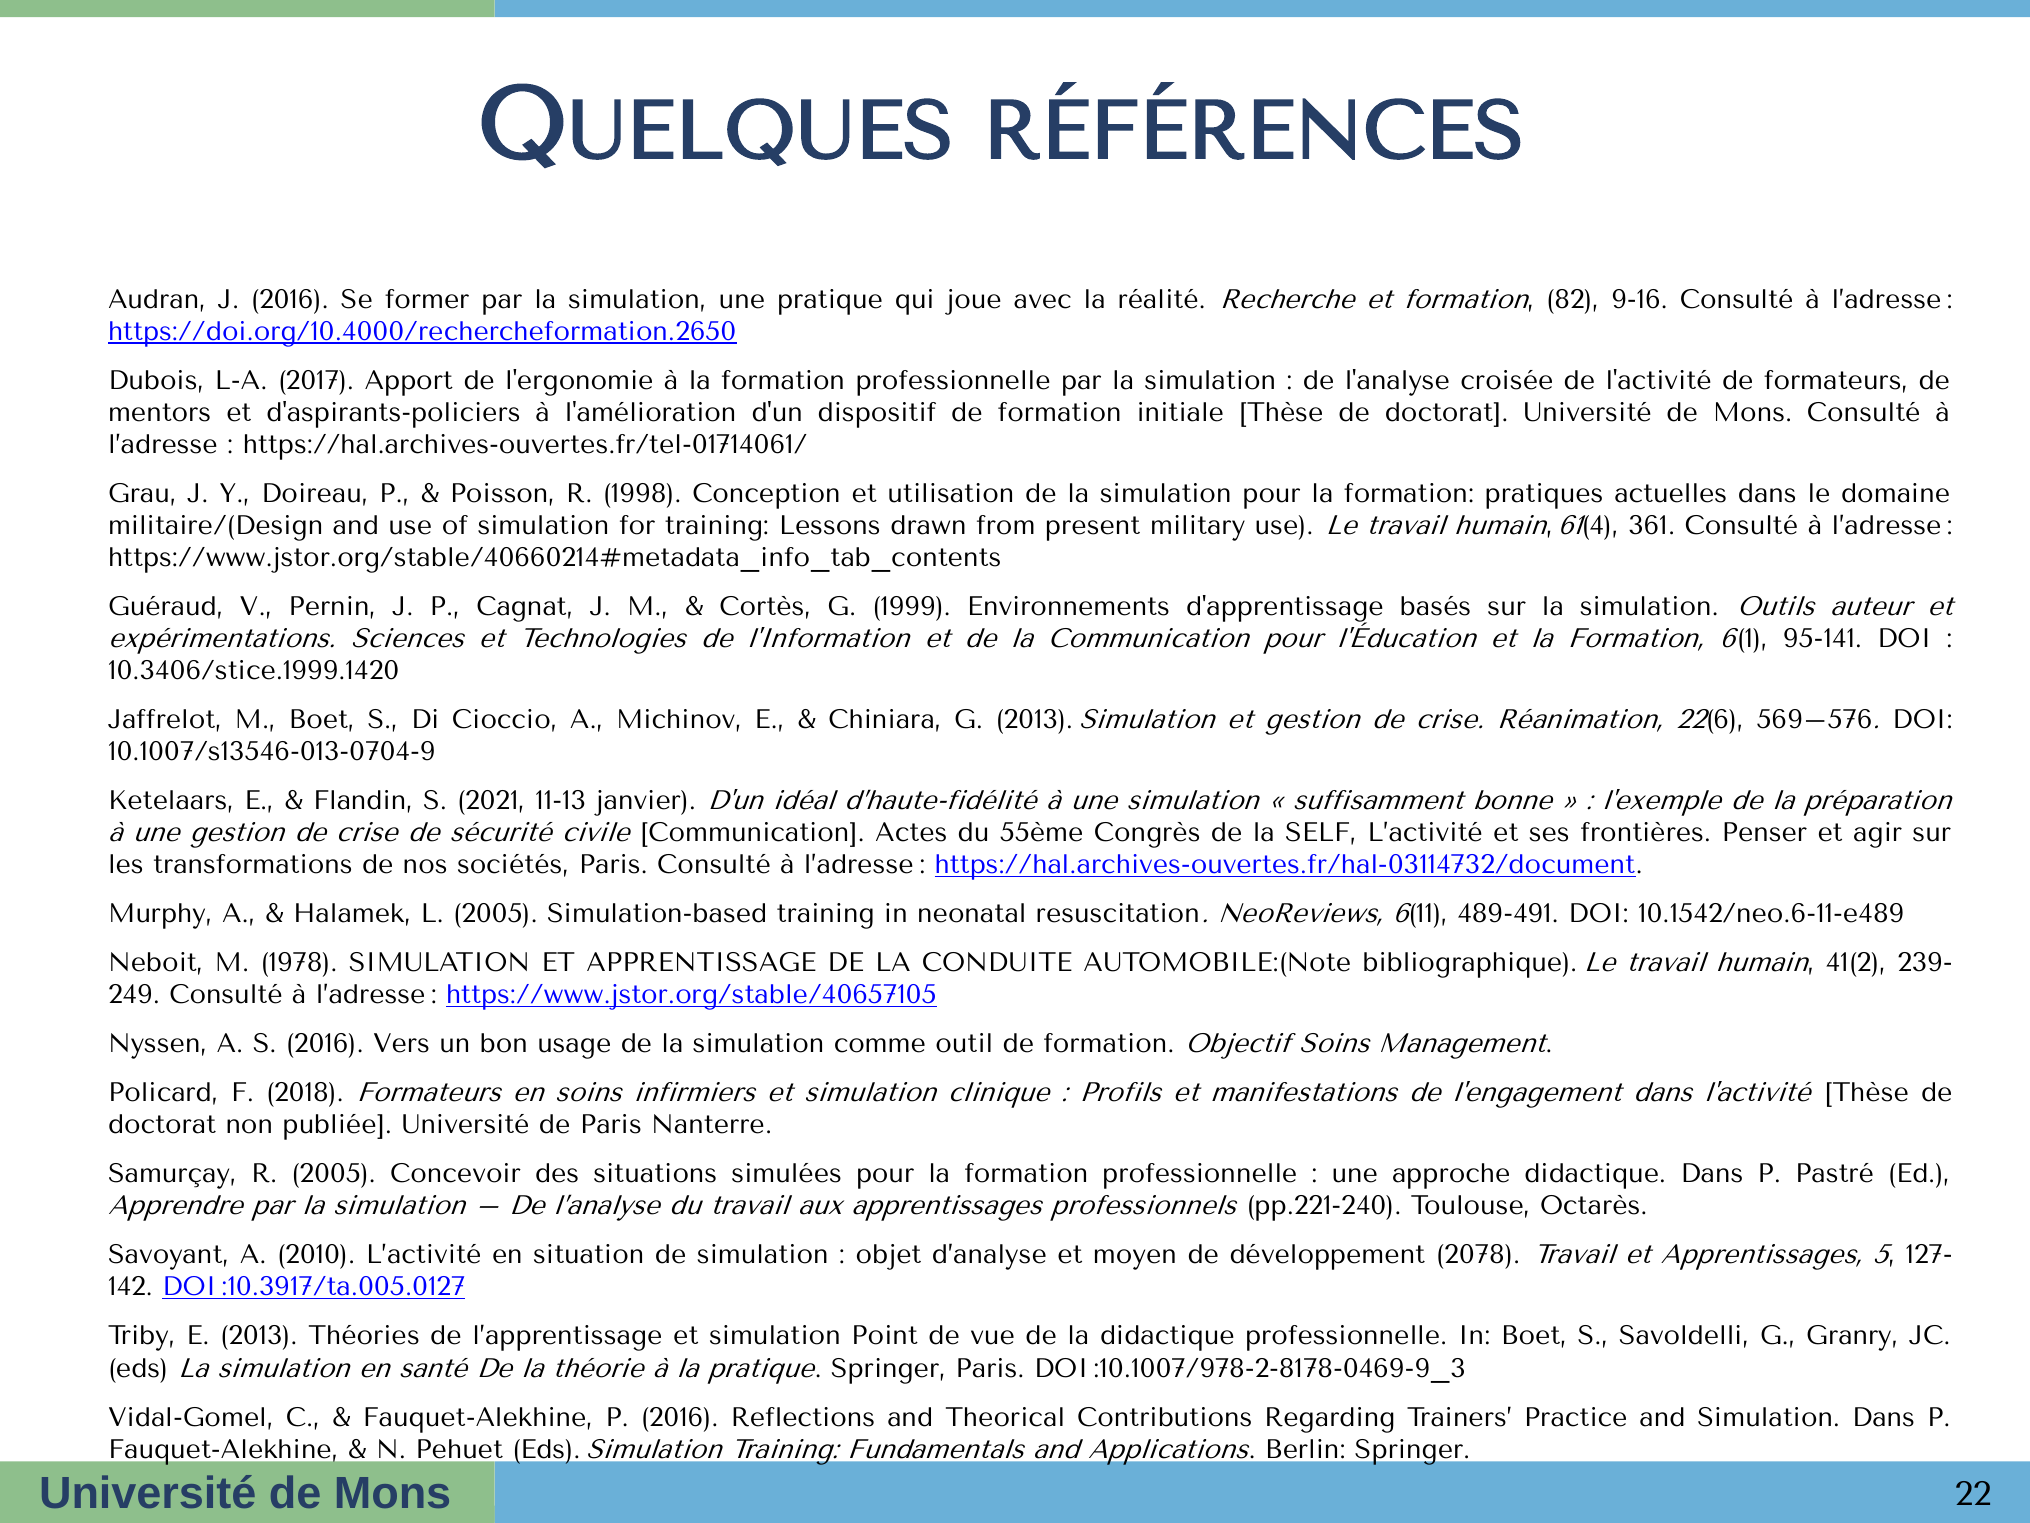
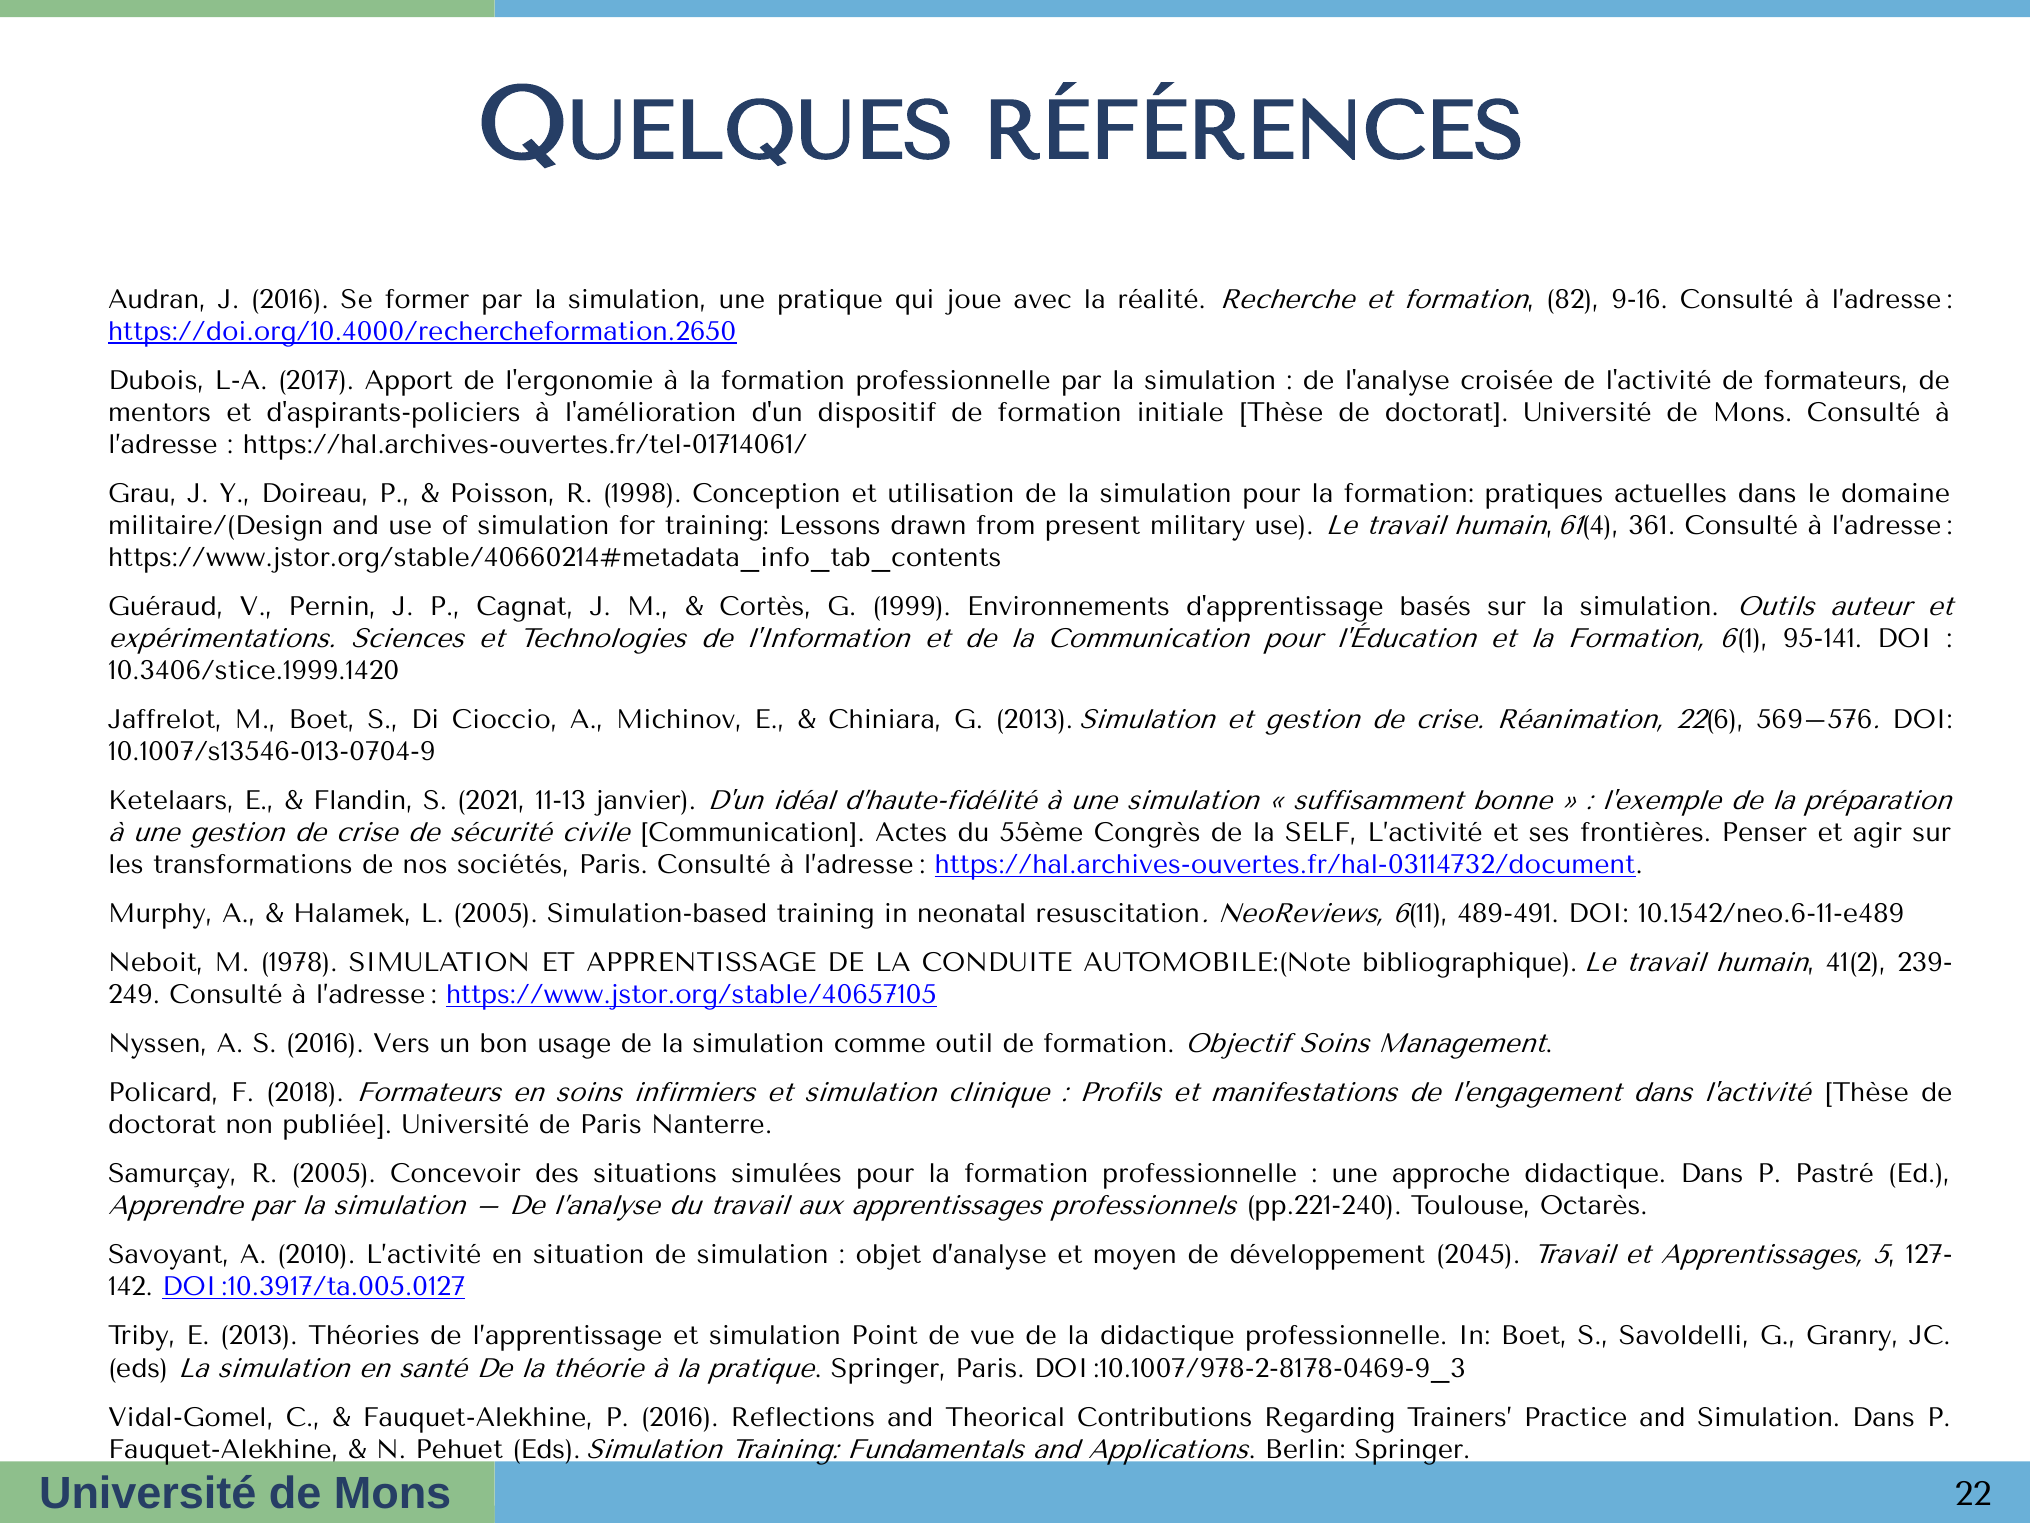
2078: 2078 -> 2045 (1478, 1255)
